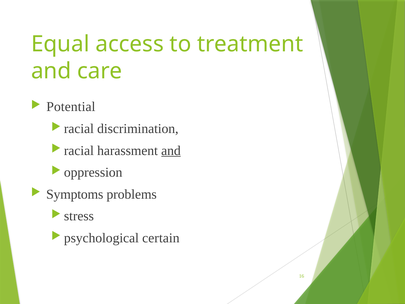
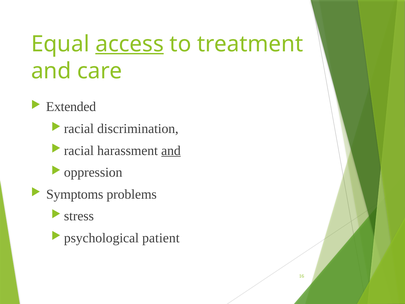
access underline: none -> present (130, 44)
Potential: Potential -> Extended (71, 107)
certain: certain -> patient (161, 238)
